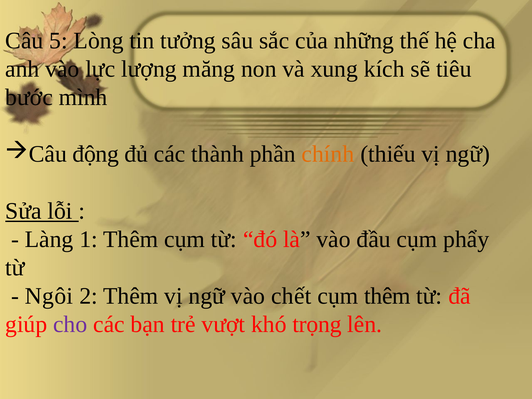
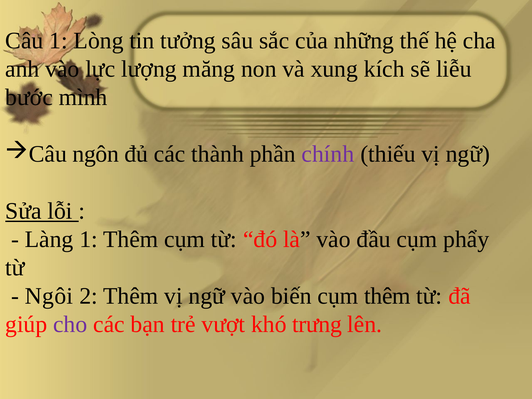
Câu 5: 5 -> 1 (58, 41)
tiêu: tiêu -> liễu (454, 69)
động: động -> ngôn (96, 154)
chính colour: orange -> purple (328, 154)
chết: chết -> biến (291, 296)
trọng: trọng -> trưng (317, 324)
